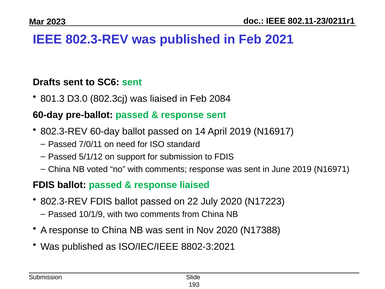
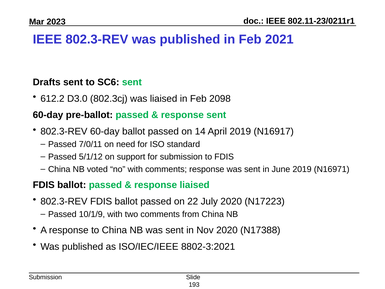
801.3: 801.3 -> 612.2 (52, 99)
2084: 2084 -> 2098 (220, 99)
